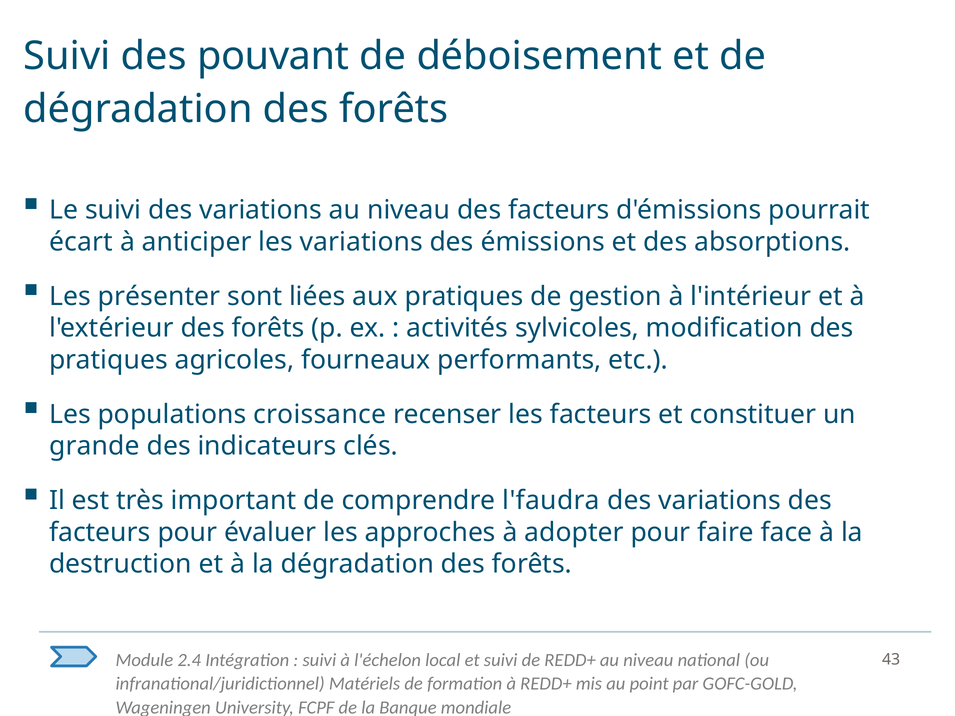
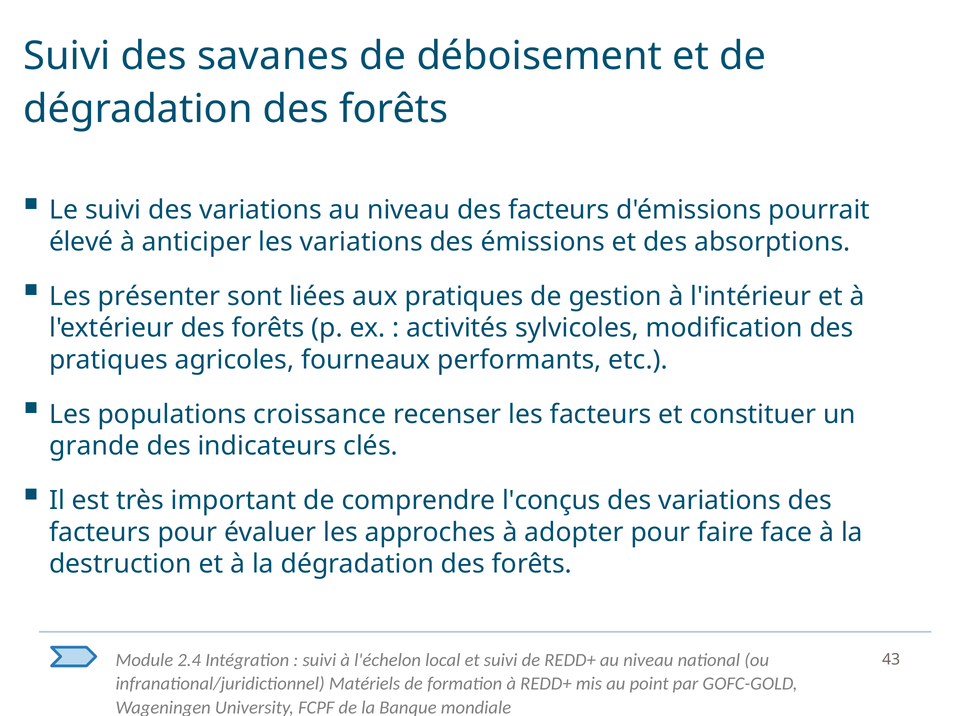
pouvant: pouvant -> savanes (273, 56)
écart: écart -> élevé (81, 242)
l'faudra: l'faudra -> l'conçus (551, 501)
